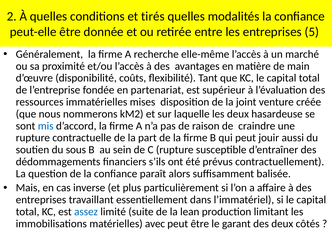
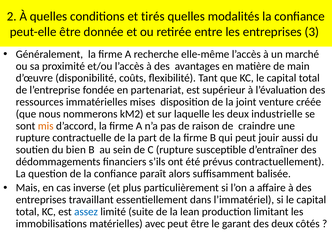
5: 5 -> 3 (312, 32)
hasardeuse: hasardeuse -> industrielle (277, 114)
mis colour: blue -> orange (46, 126)
sous: sous -> bien (76, 150)
